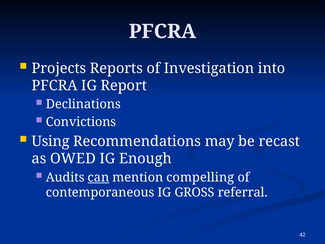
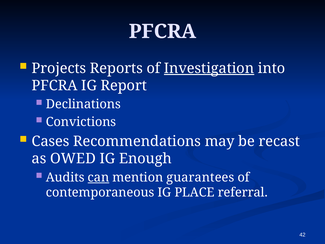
Investigation underline: none -> present (209, 68)
Using: Using -> Cases (51, 141)
compelling: compelling -> guarantees (200, 177)
GROSS: GROSS -> PLACE (195, 192)
